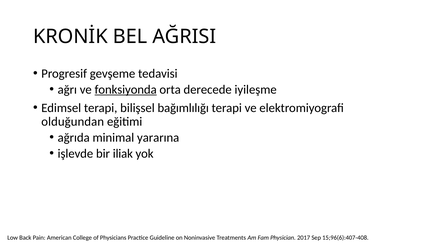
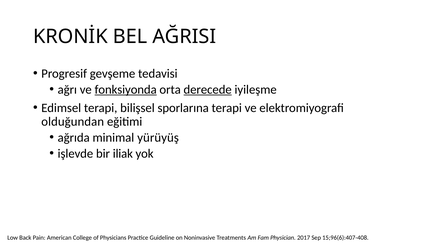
derecede underline: none -> present (208, 90)
bağımlılığı: bağımlılığı -> sporlarına (183, 108)
yararına: yararına -> yürüyüş (158, 137)
